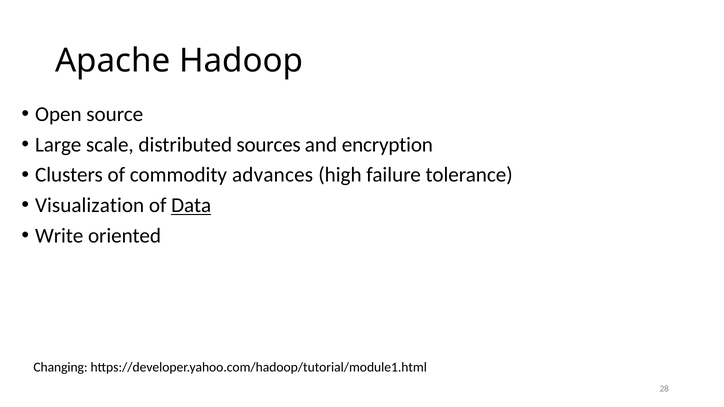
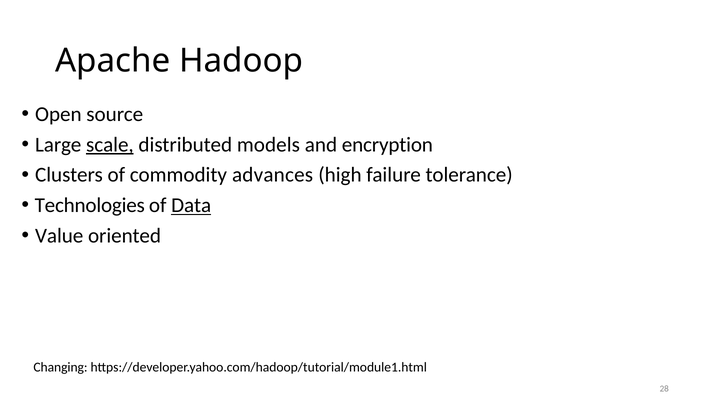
scale underline: none -> present (110, 145)
sources: sources -> models (268, 145)
Visualization: Visualization -> Technologies (90, 205)
Write: Write -> Value (59, 236)
